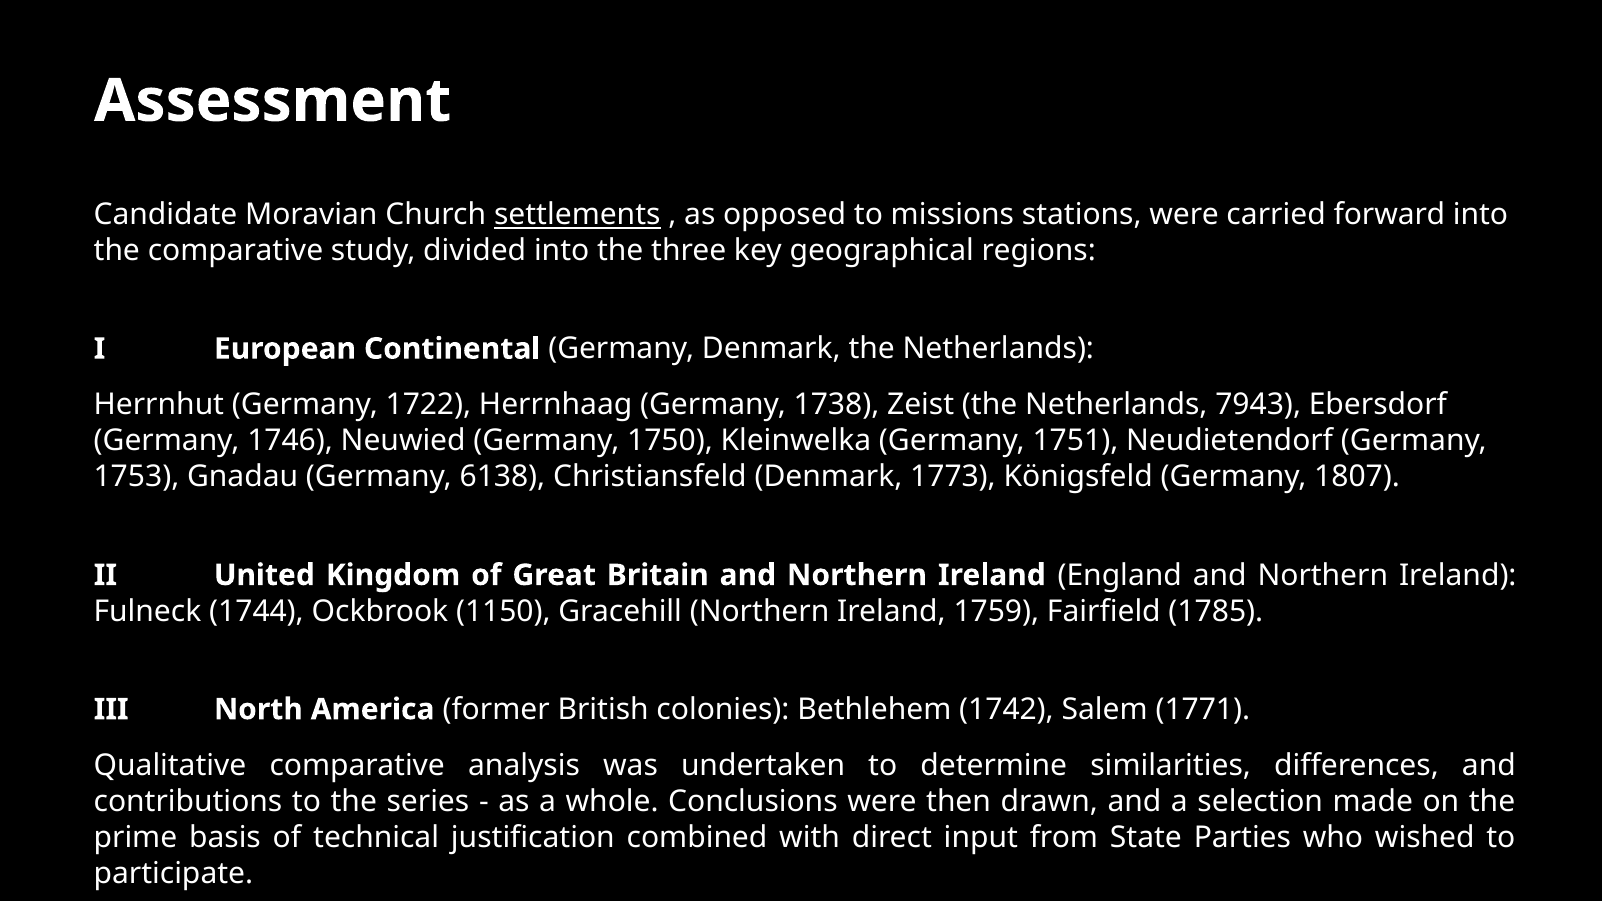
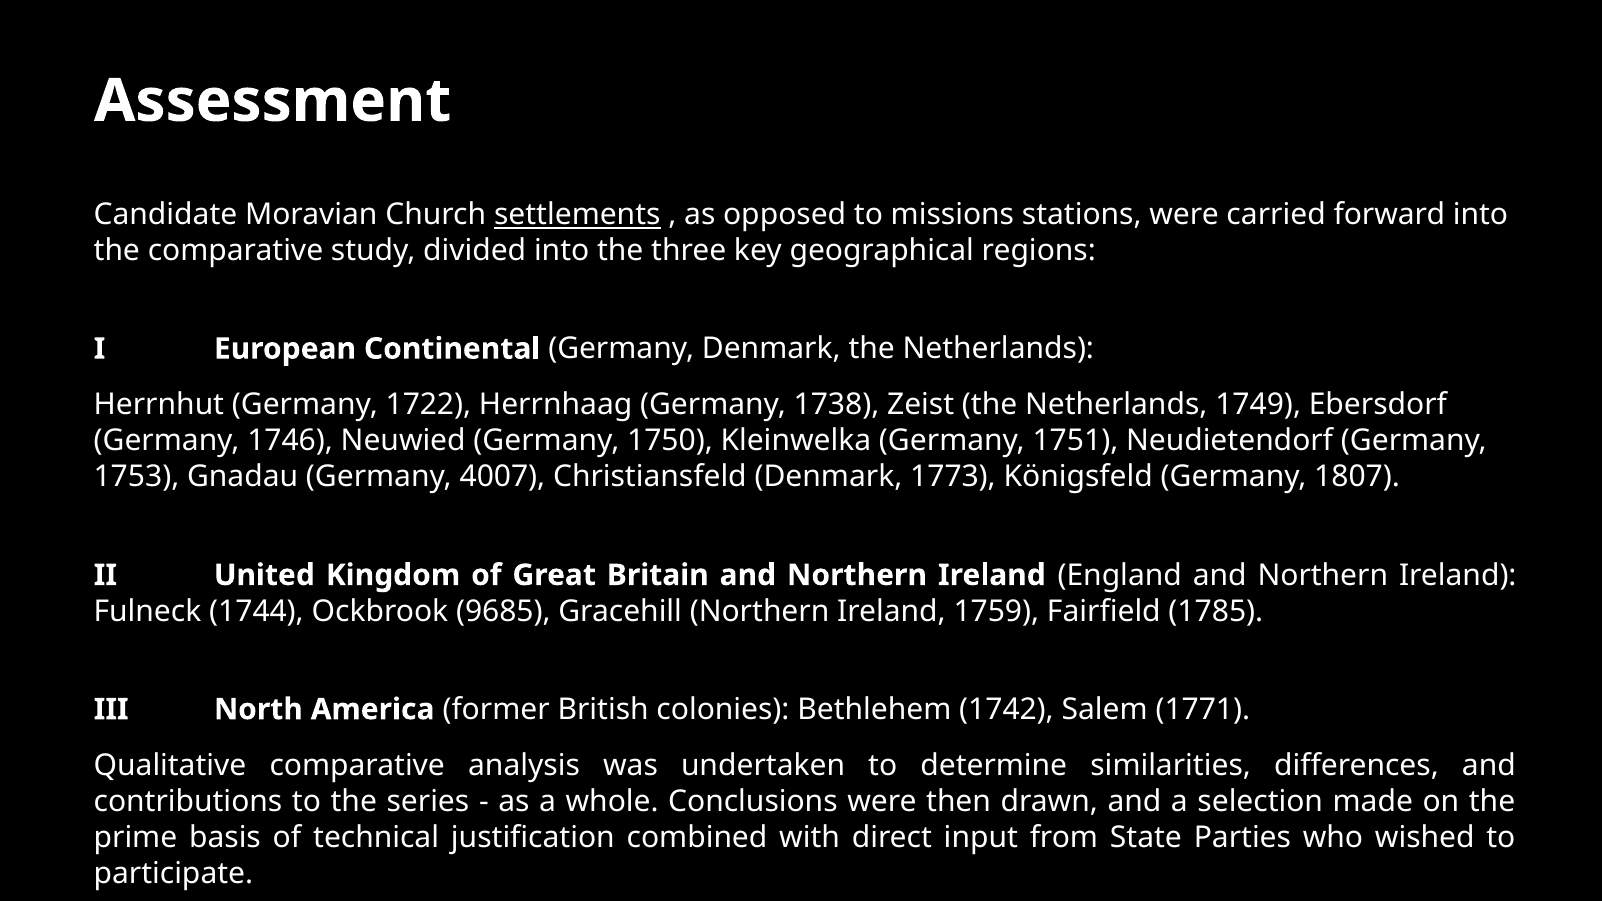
7943: 7943 -> 1749 (1258, 405)
6138: 6138 -> 4007 (502, 477)
1150: 1150 -> 9685 (503, 611)
